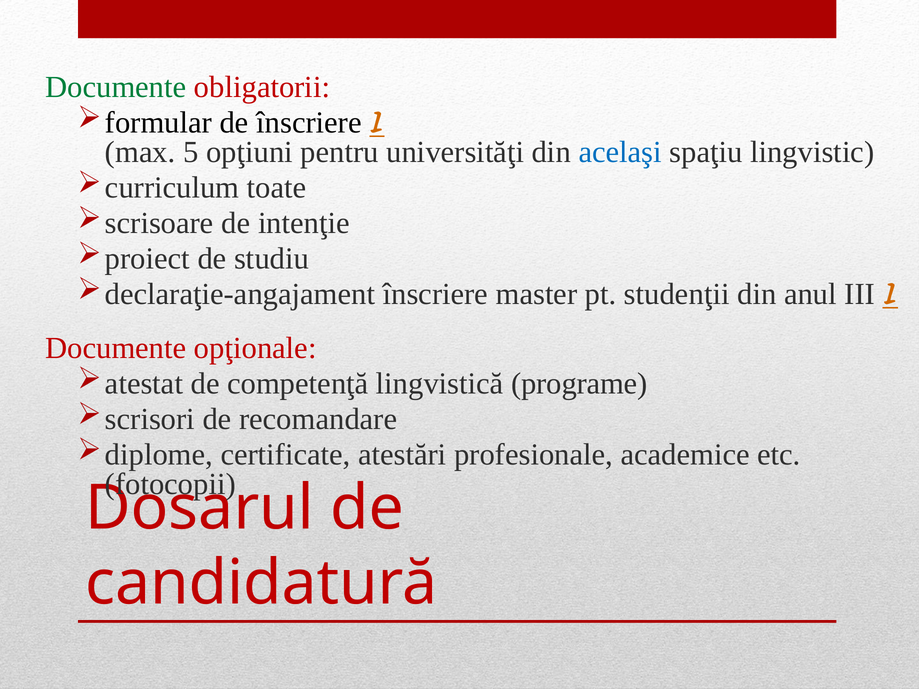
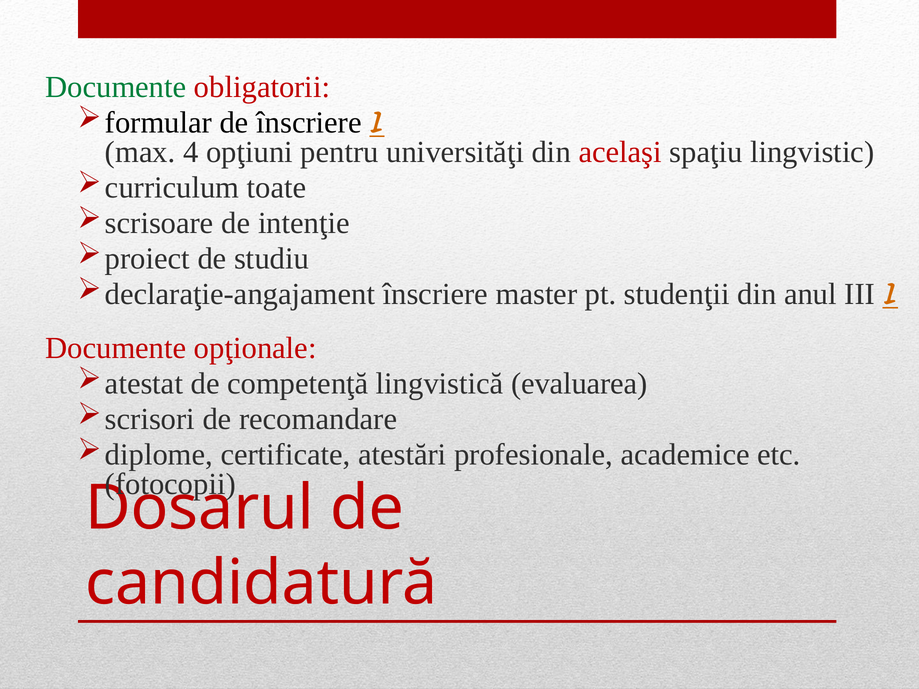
5: 5 -> 4 (191, 152)
acelaşi colour: blue -> red (620, 152)
programe: programe -> evaluarea (579, 384)
